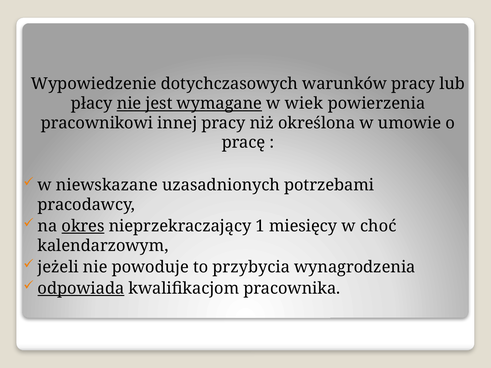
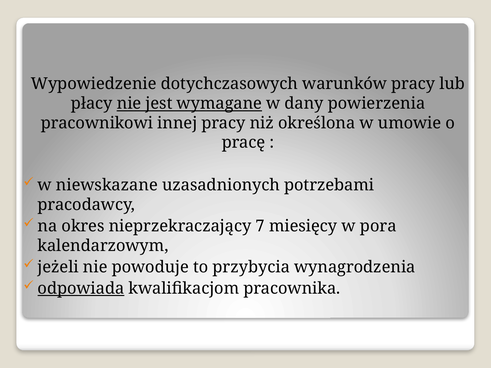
wiek: wiek -> dany (304, 103)
okres underline: present -> none (83, 226)
1: 1 -> 7 (260, 226)
choć: choć -> pora (378, 226)
